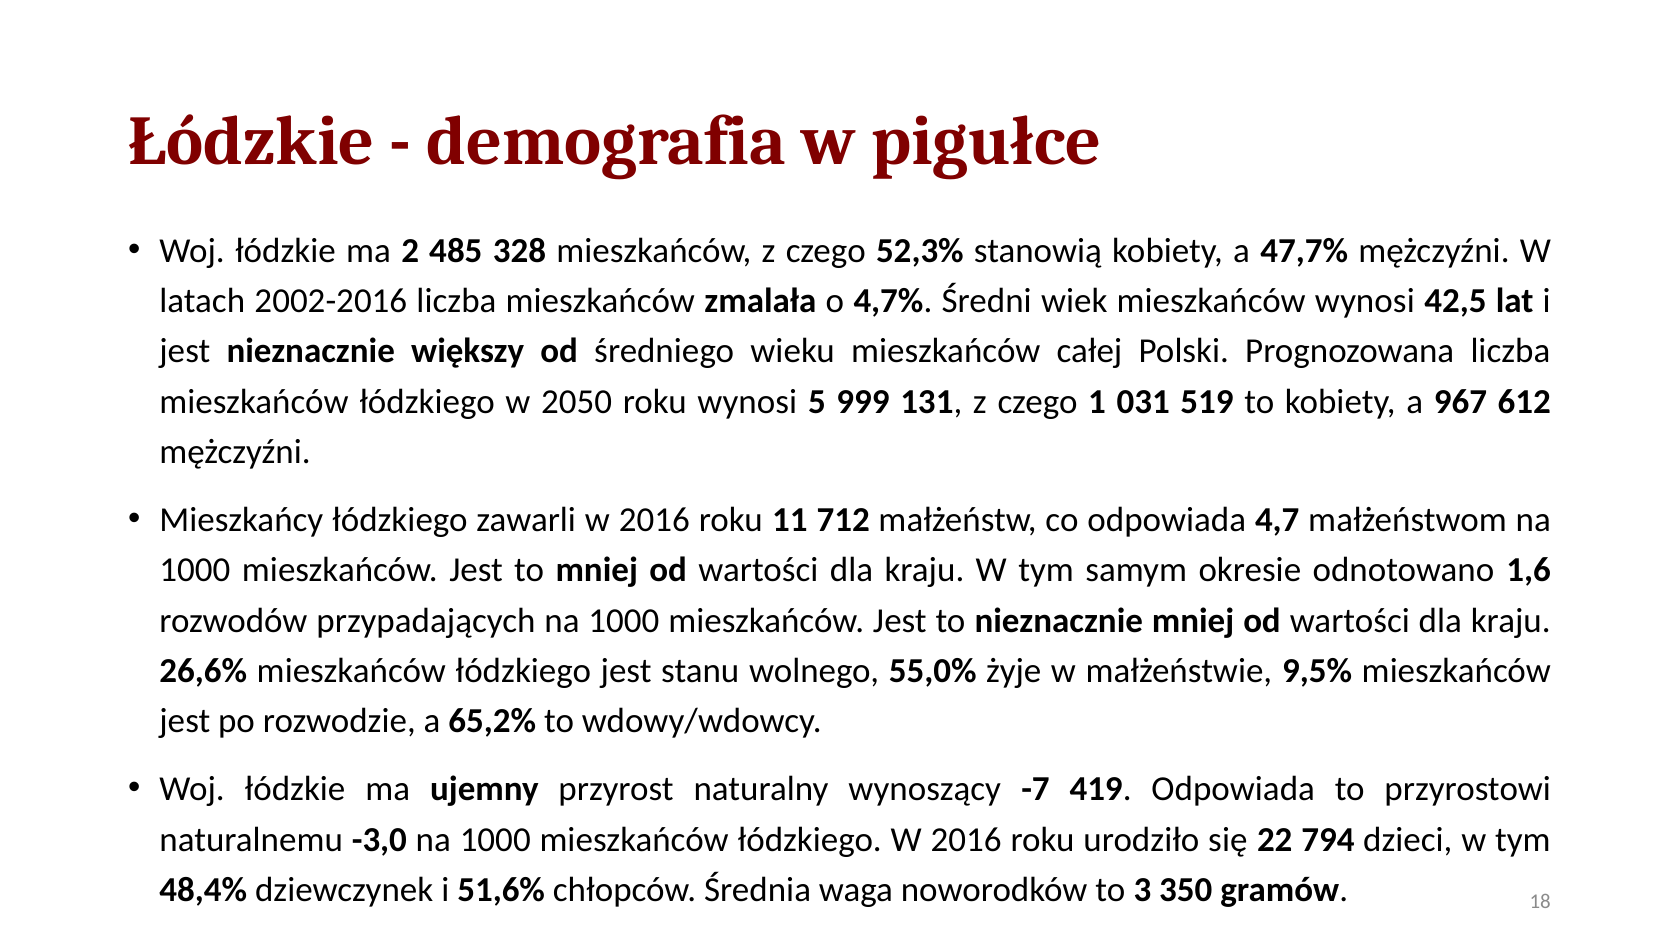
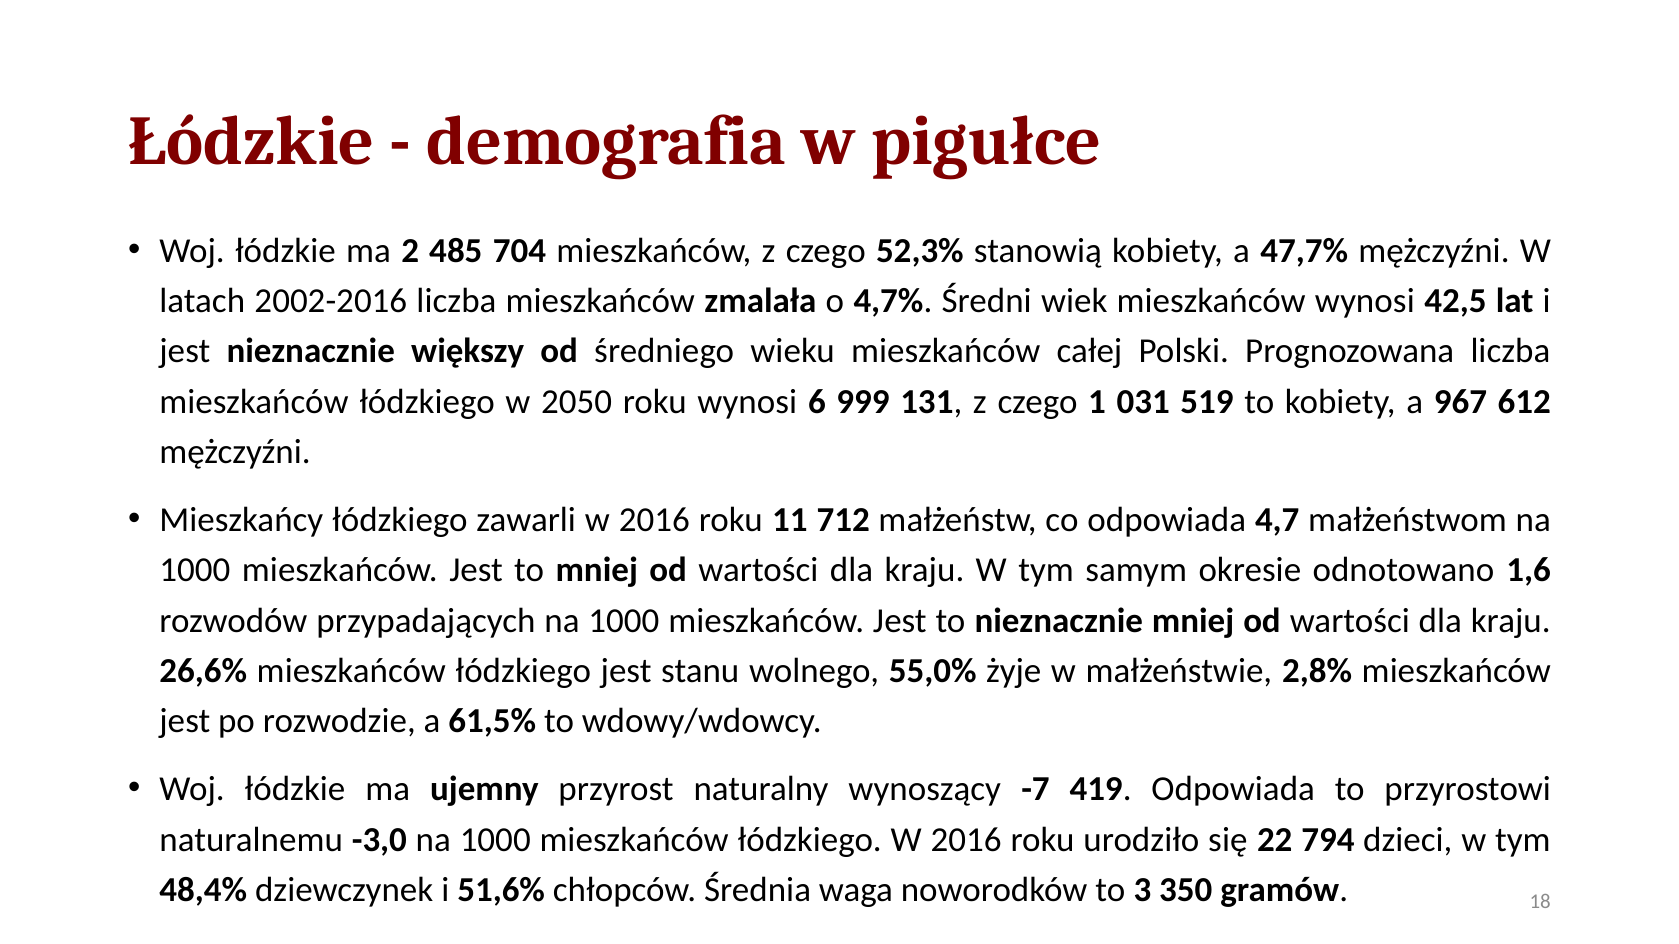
328: 328 -> 704 (519, 251)
5: 5 -> 6 (817, 402)
9,5%: 9,5% -> 2,8% (1317, 671)
65,2%: 65,2% -> 61,5% (492, 722)
